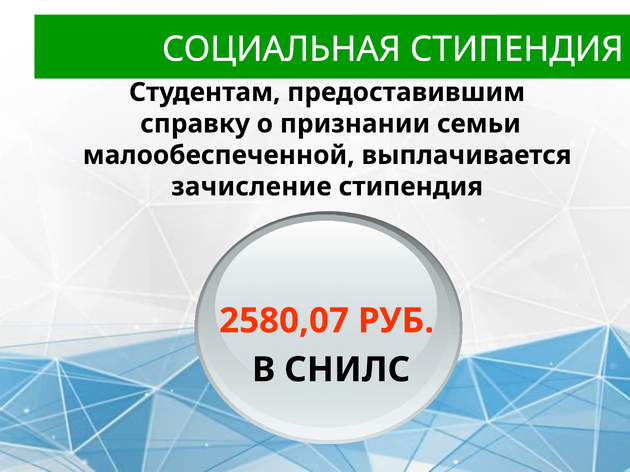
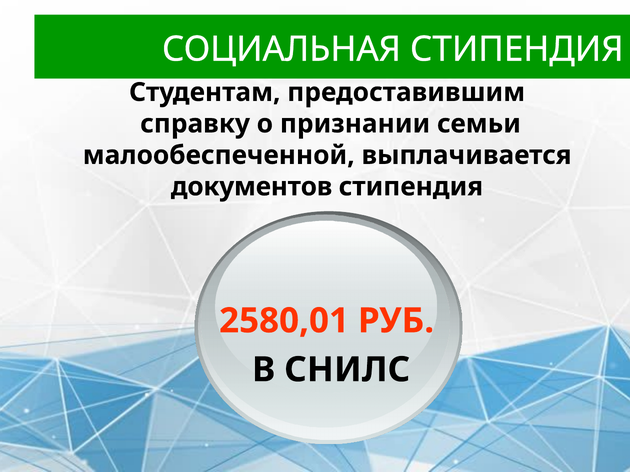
зачисление: зачисление -> документов (252, 187)
2580,07: 2580,07 -> 2580,01 (284, 321)
